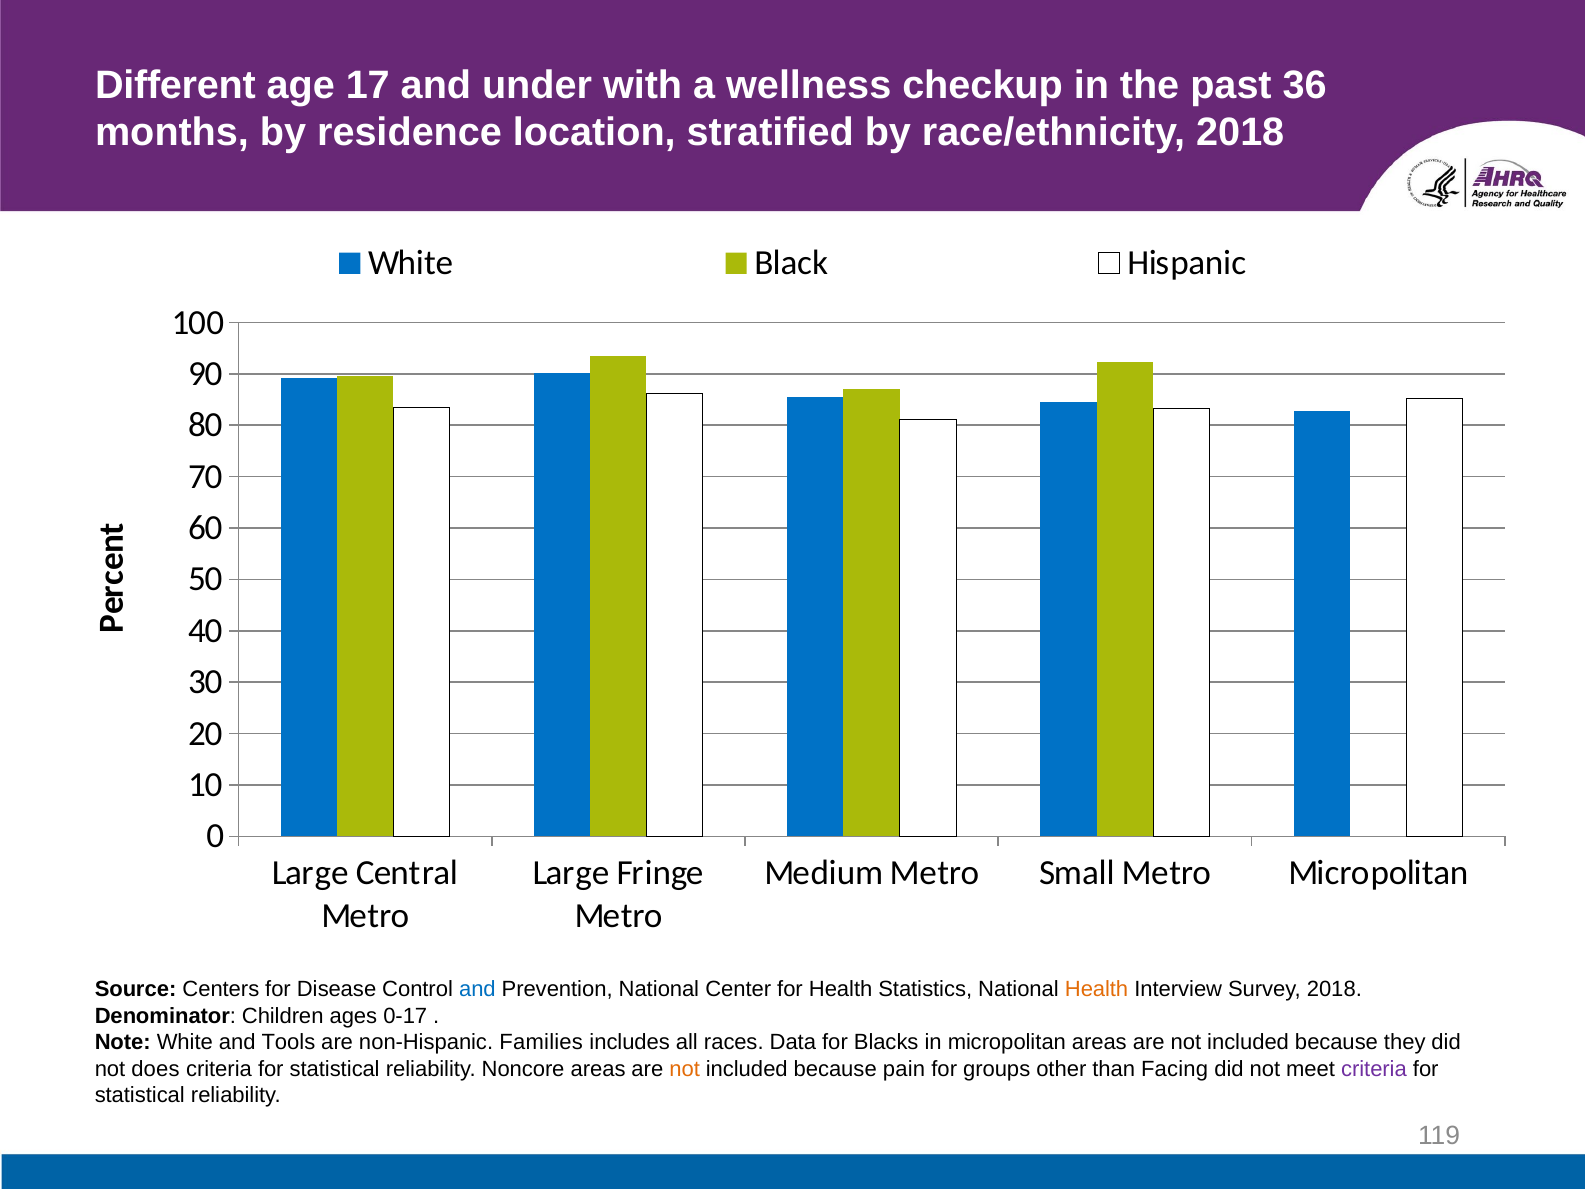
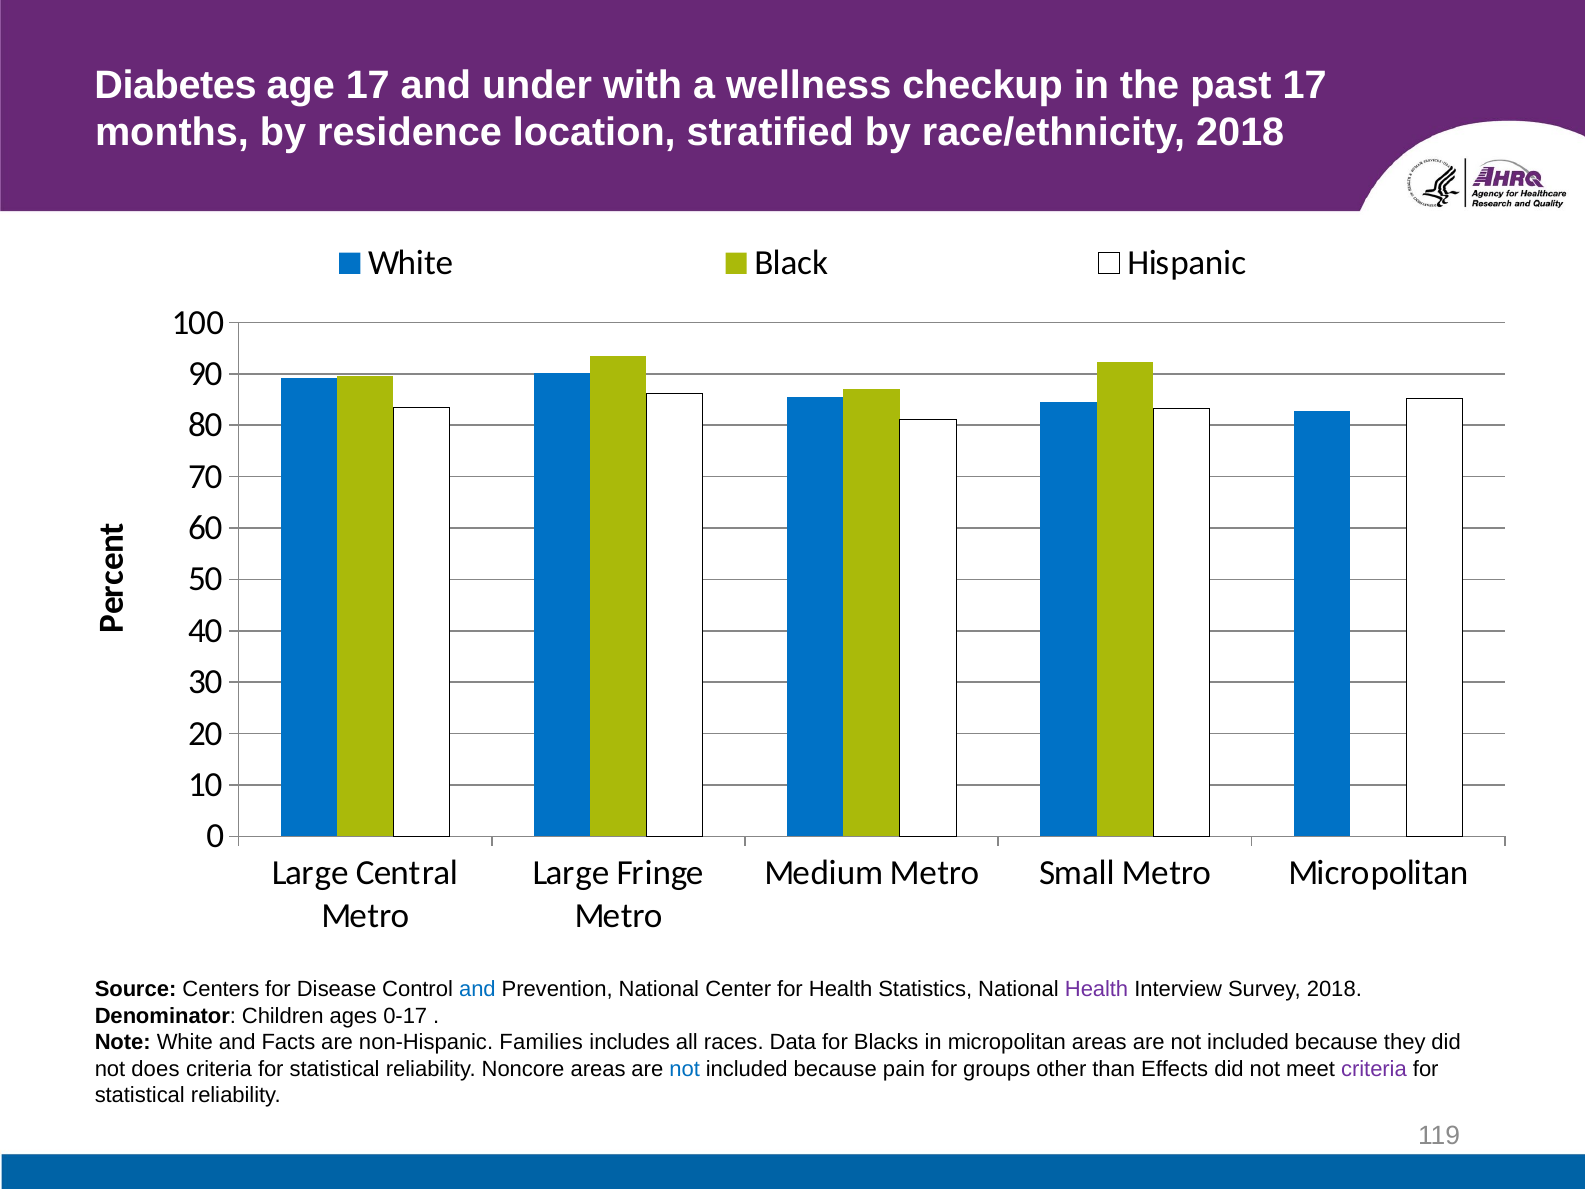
Different: Different -> Diabetes (175, 85)
past 36: 36 -> 17 (1305, 85)
Health colour: orange -> purple (1097, 989)
Tools: Tools -> Facts (288, 1042)
not colour: orange -> blue (685, 1069)
Facing: Facing -> Effects (1175, 1069)
